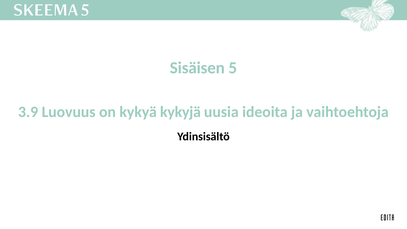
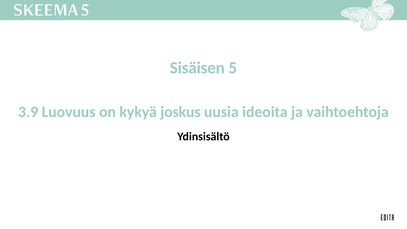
kykyjä: kykyjä -> joskus (180, 112)
